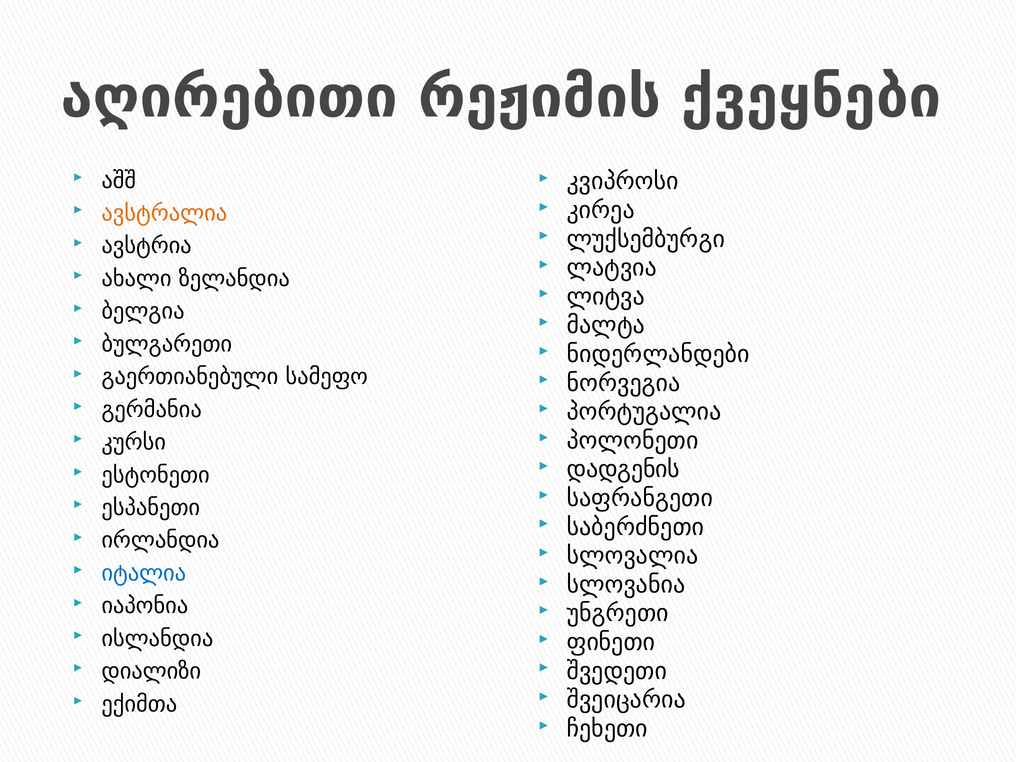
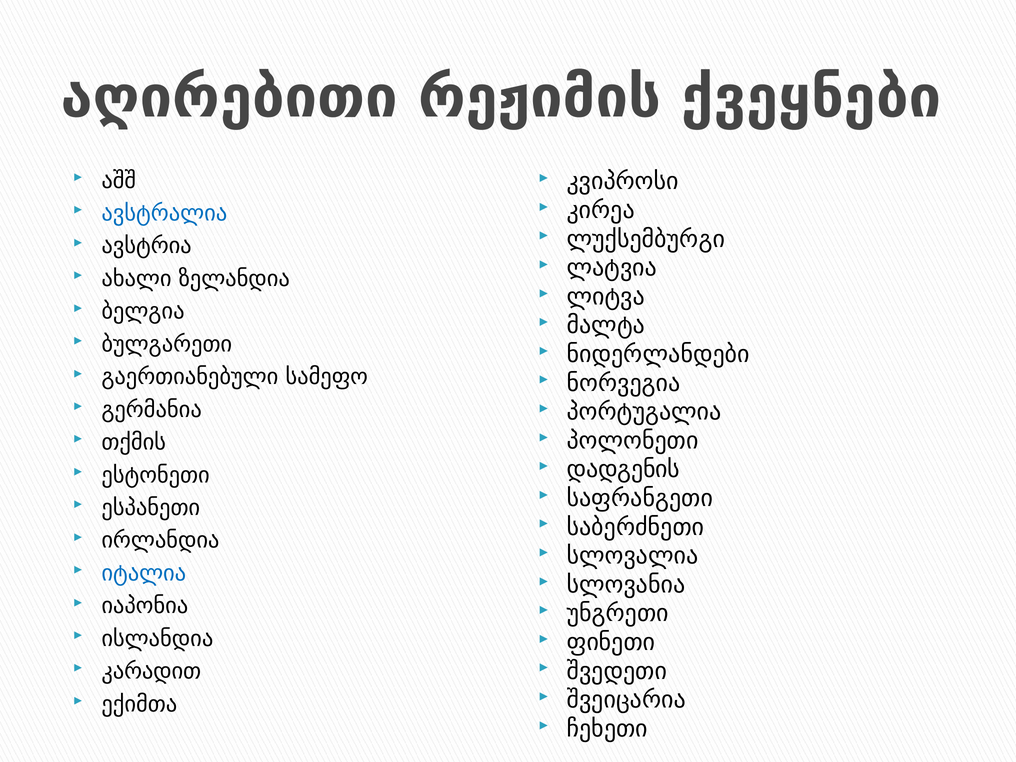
ავსტრალია colour: orange -> blue (164, 213)
კურსი: კურსი -> თქმის (134, 442)
დიალიზი: დიალიზი -> კარადით (151, 671)
